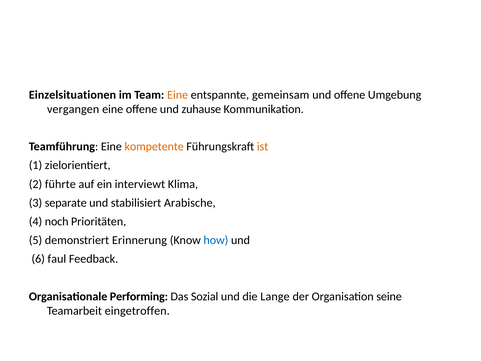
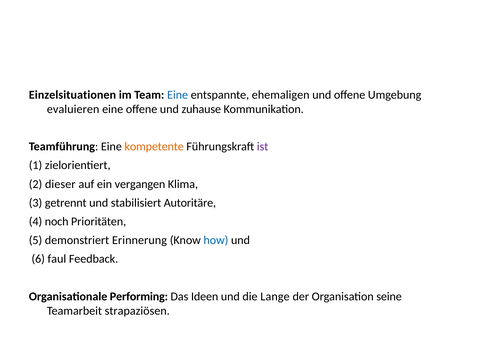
Eine colour: orange -> blue (178, 95)
gemeinsam: gemeinsam -> ehemaligen (281, 95)
vergangen: vergangen -> evaluieren (73, 109)
ist colour: orange -> purple (263, 146)
führte: führte -> dieser (60, 184)
interviewt: interviewt -> vergangen (140, 184)
separate: separate -> getrennt (66, 203)
Arabische: Arabische -> Autoritäre (190, 203)
Sozial: Sozial -> Ideen (205, 296)
eingetroffen: eingetroffen -> strapaziösen (137, 311)
